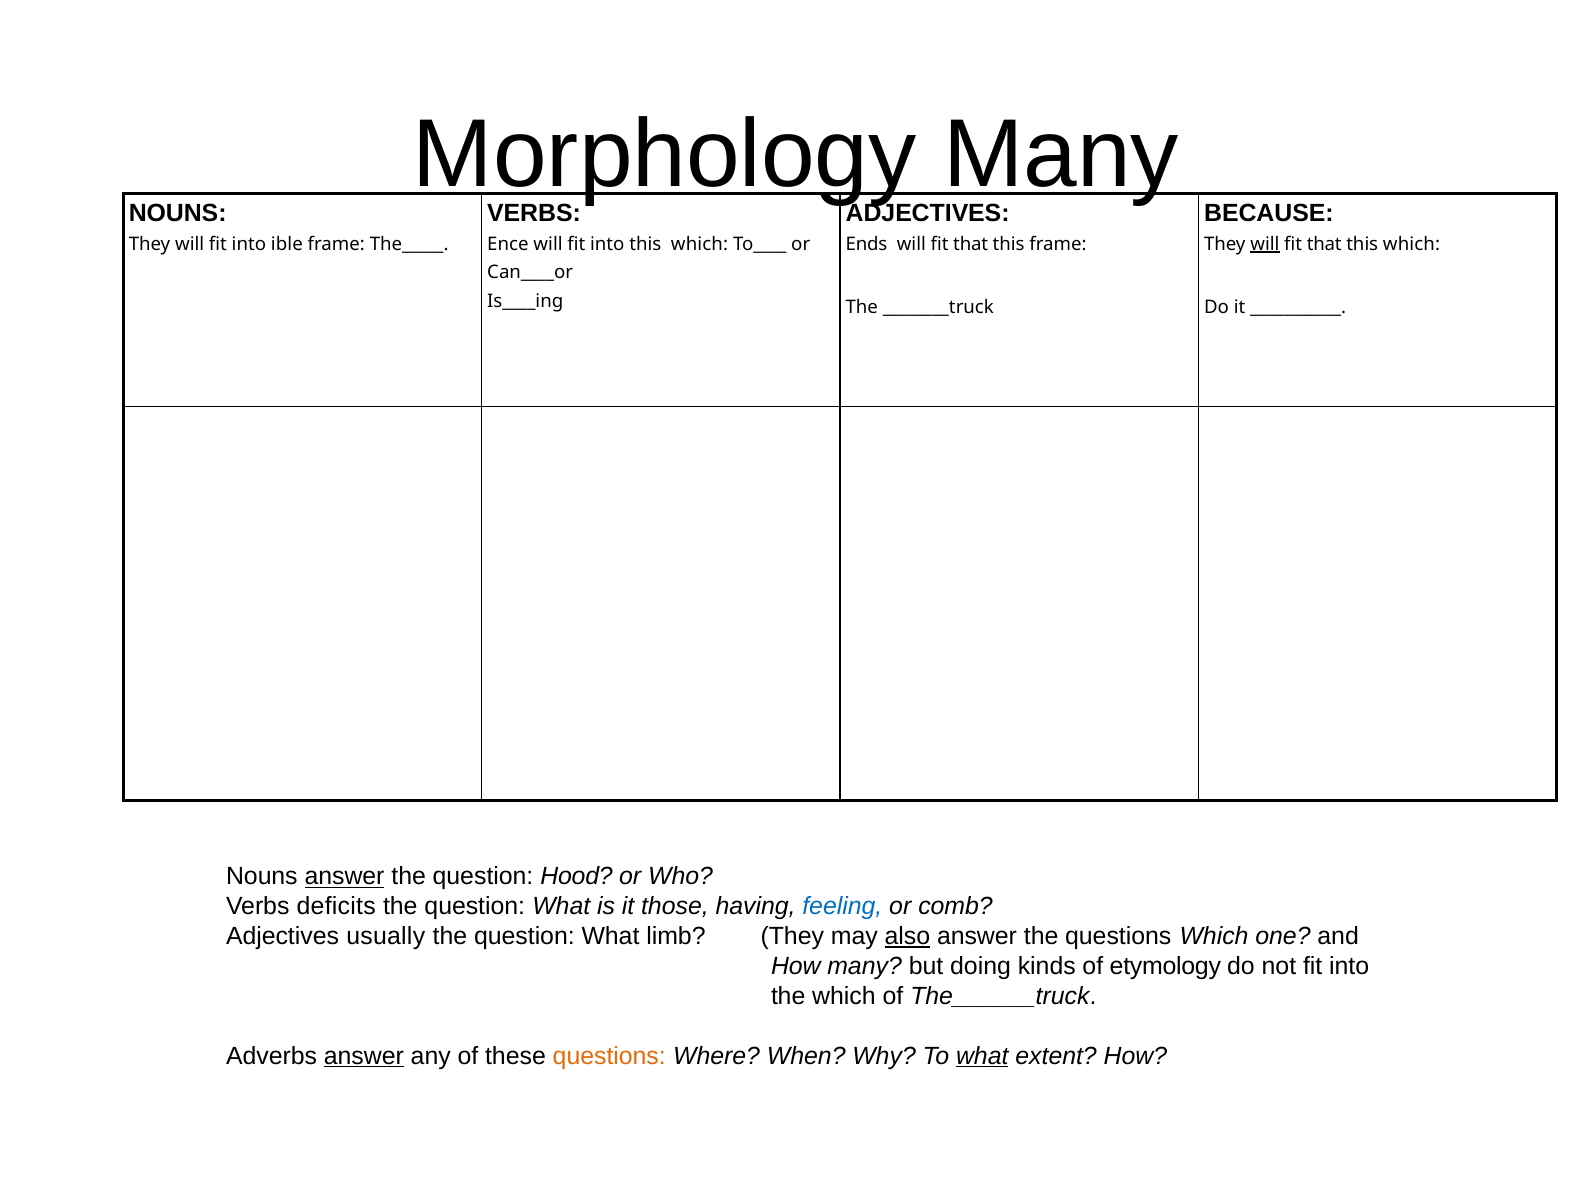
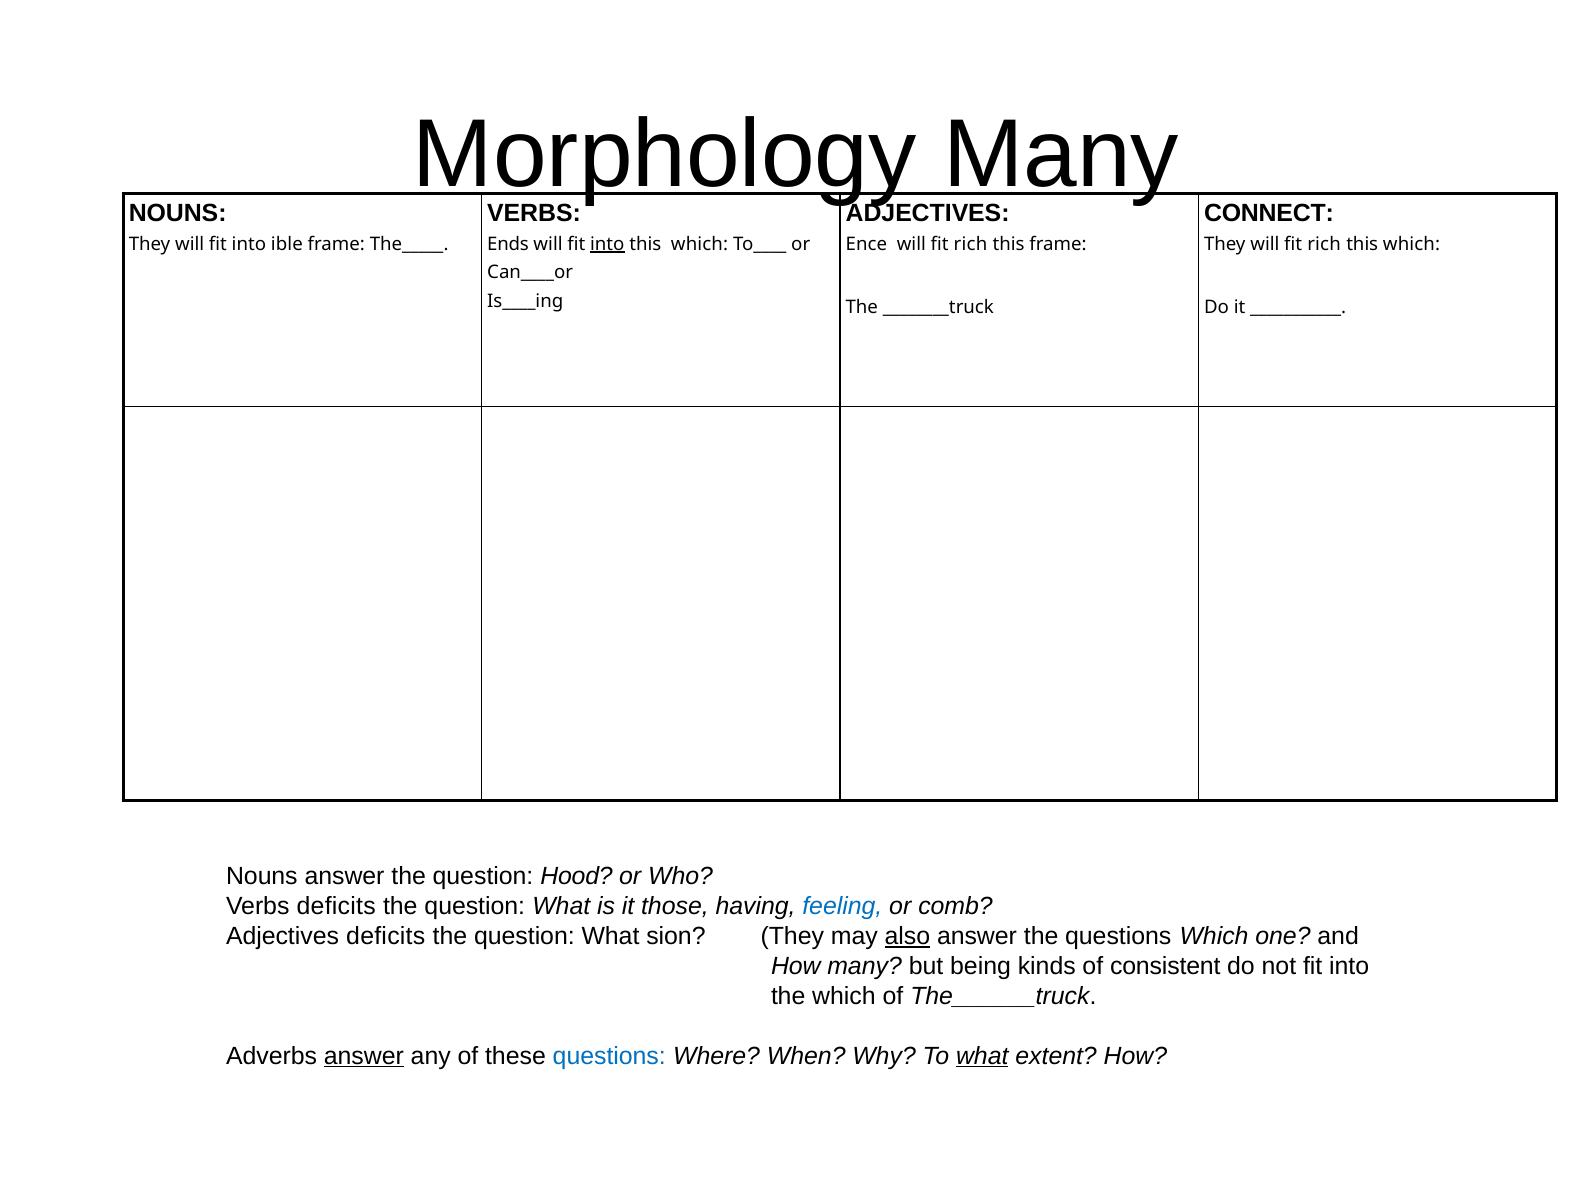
BECAUSE: BECAUSE -> CONNECT (1269, 214)
Ence: Ence -> Ends (508, 244)
into underline: none -> present (607, 244)
Ends: Ends -> Ence (866, 244)
that: that -> rich (971, 244)
will underline: present -> none (1265, 244)
that: that -> rich (1324, 244)
answer underline: present -> none (345, 876)
Adjectives usually: usually -> deficits (386, 936)
limb: limb -> sion (676, 936)
doing: doing -> being (981, 966)
etymology: etymology -> consistent (1165, 966)
questions colour: orange -> blue (609, 1056)
